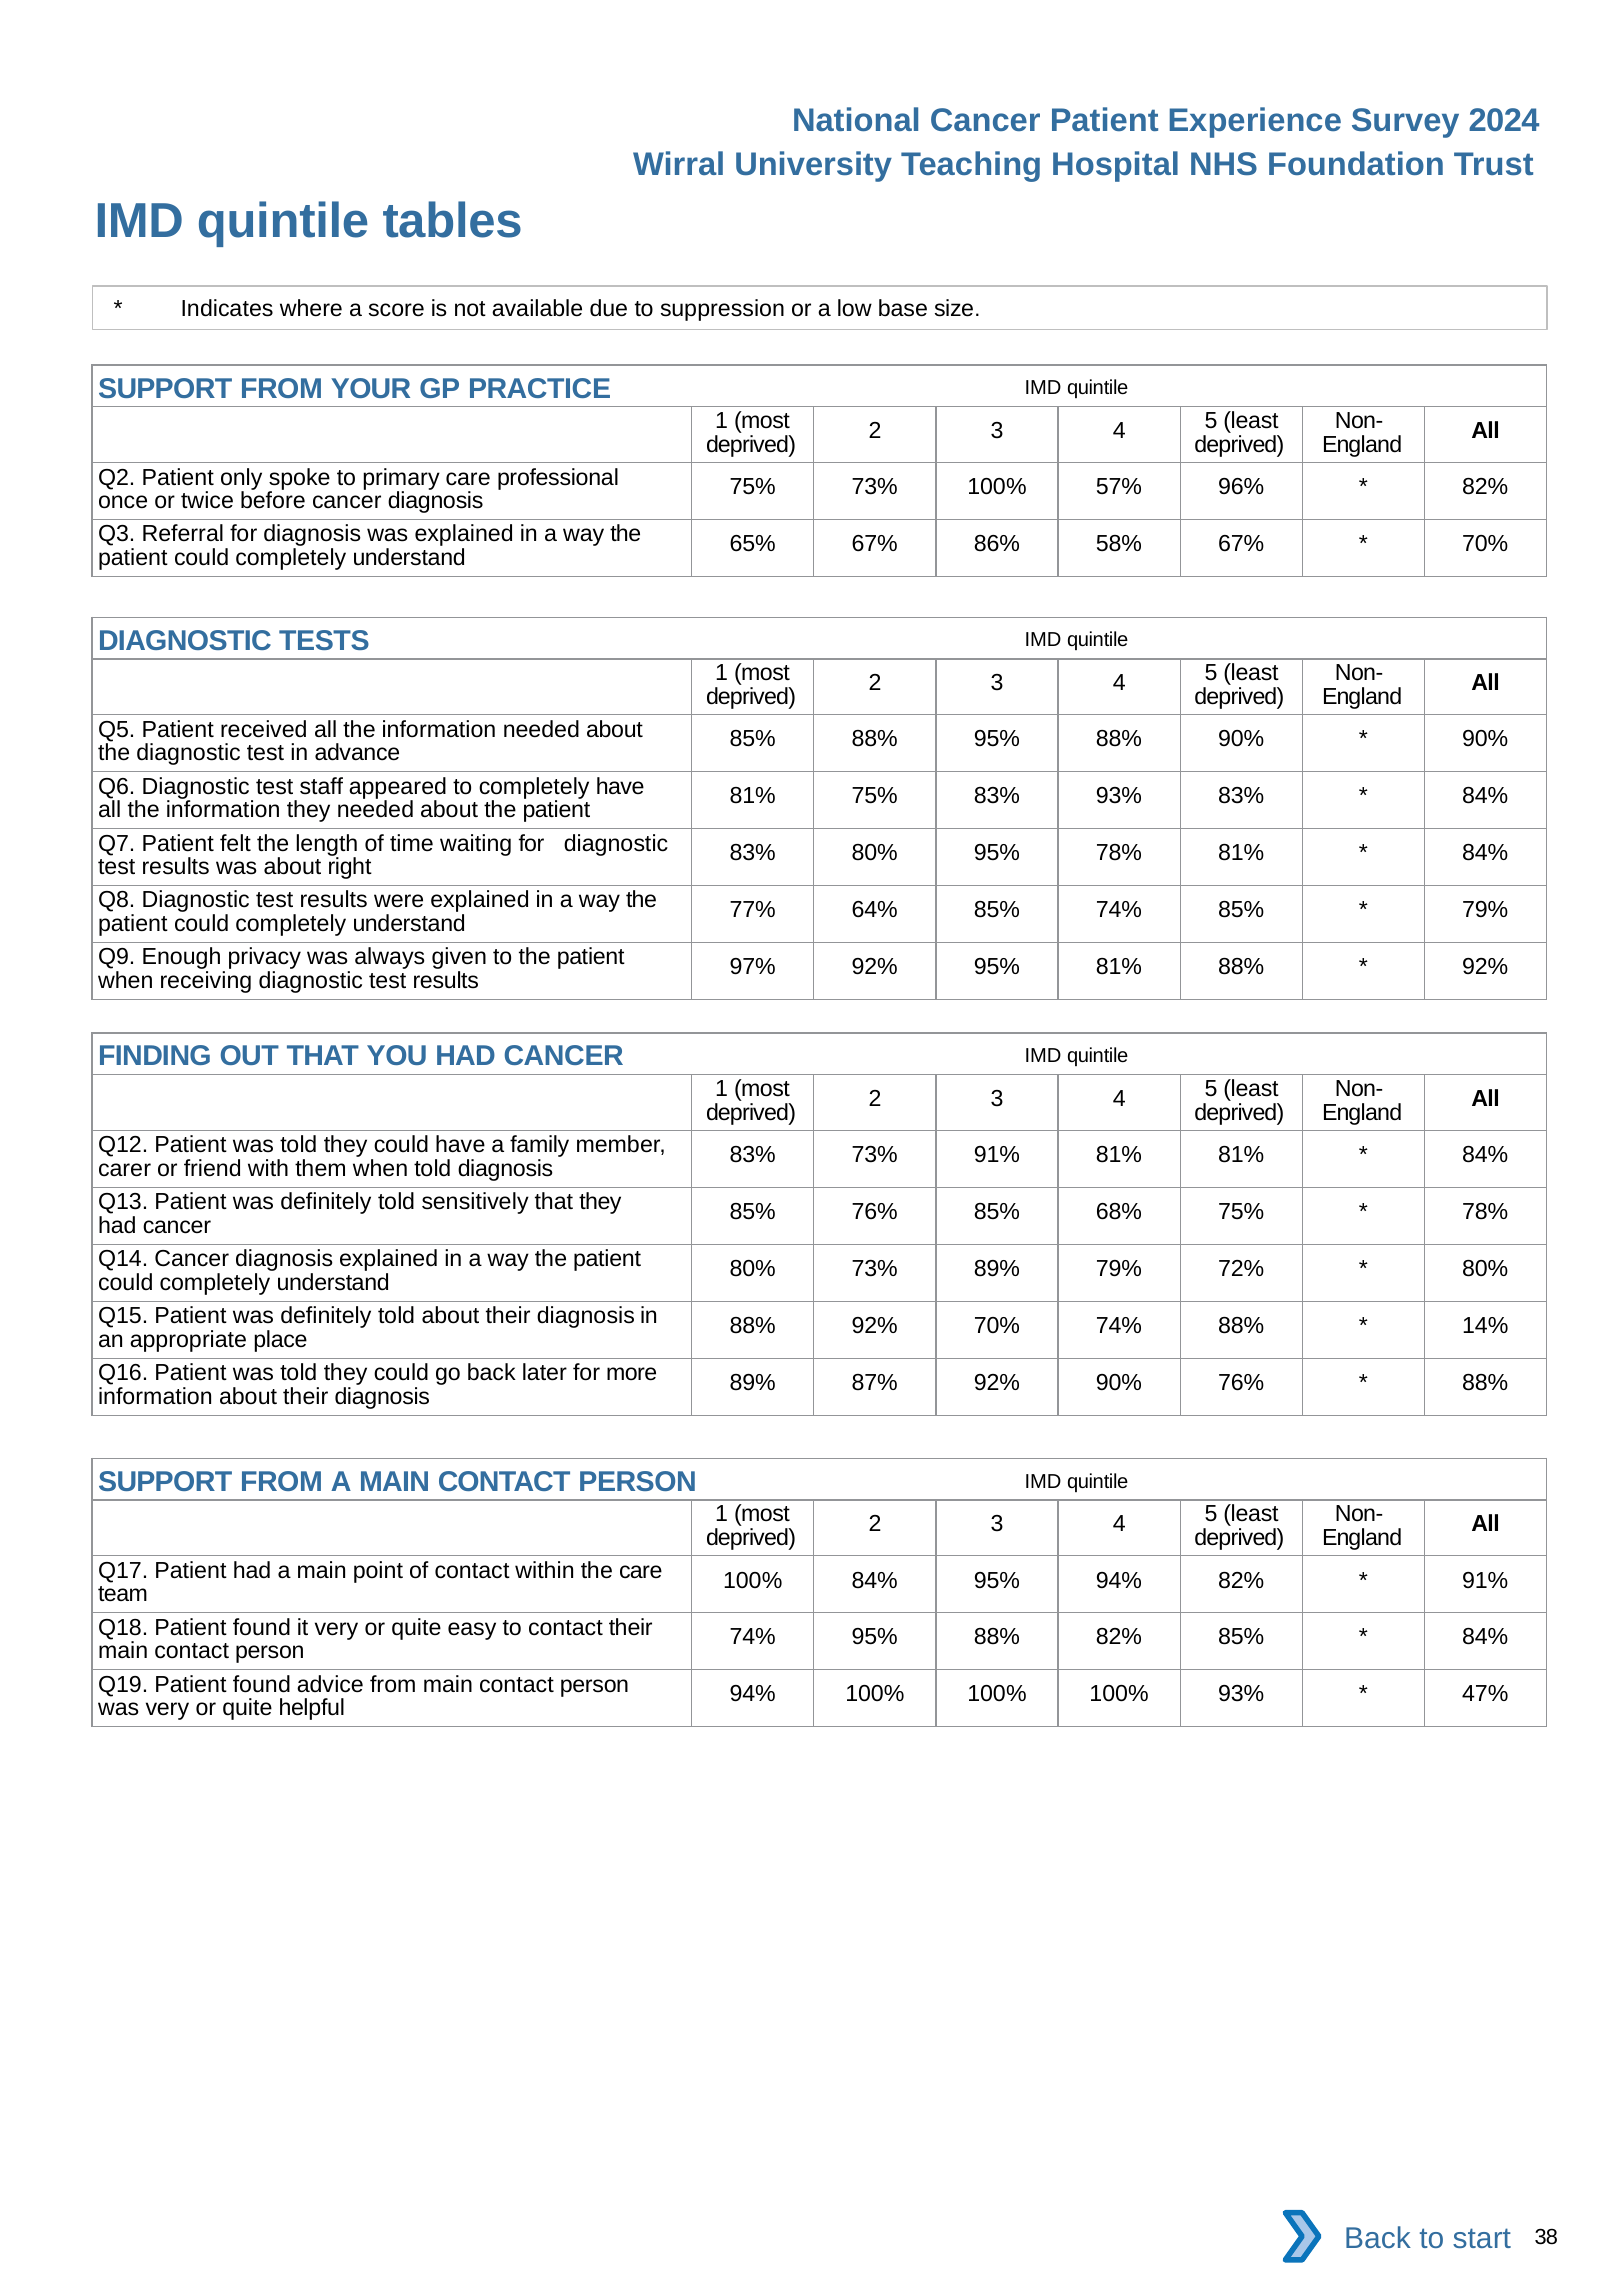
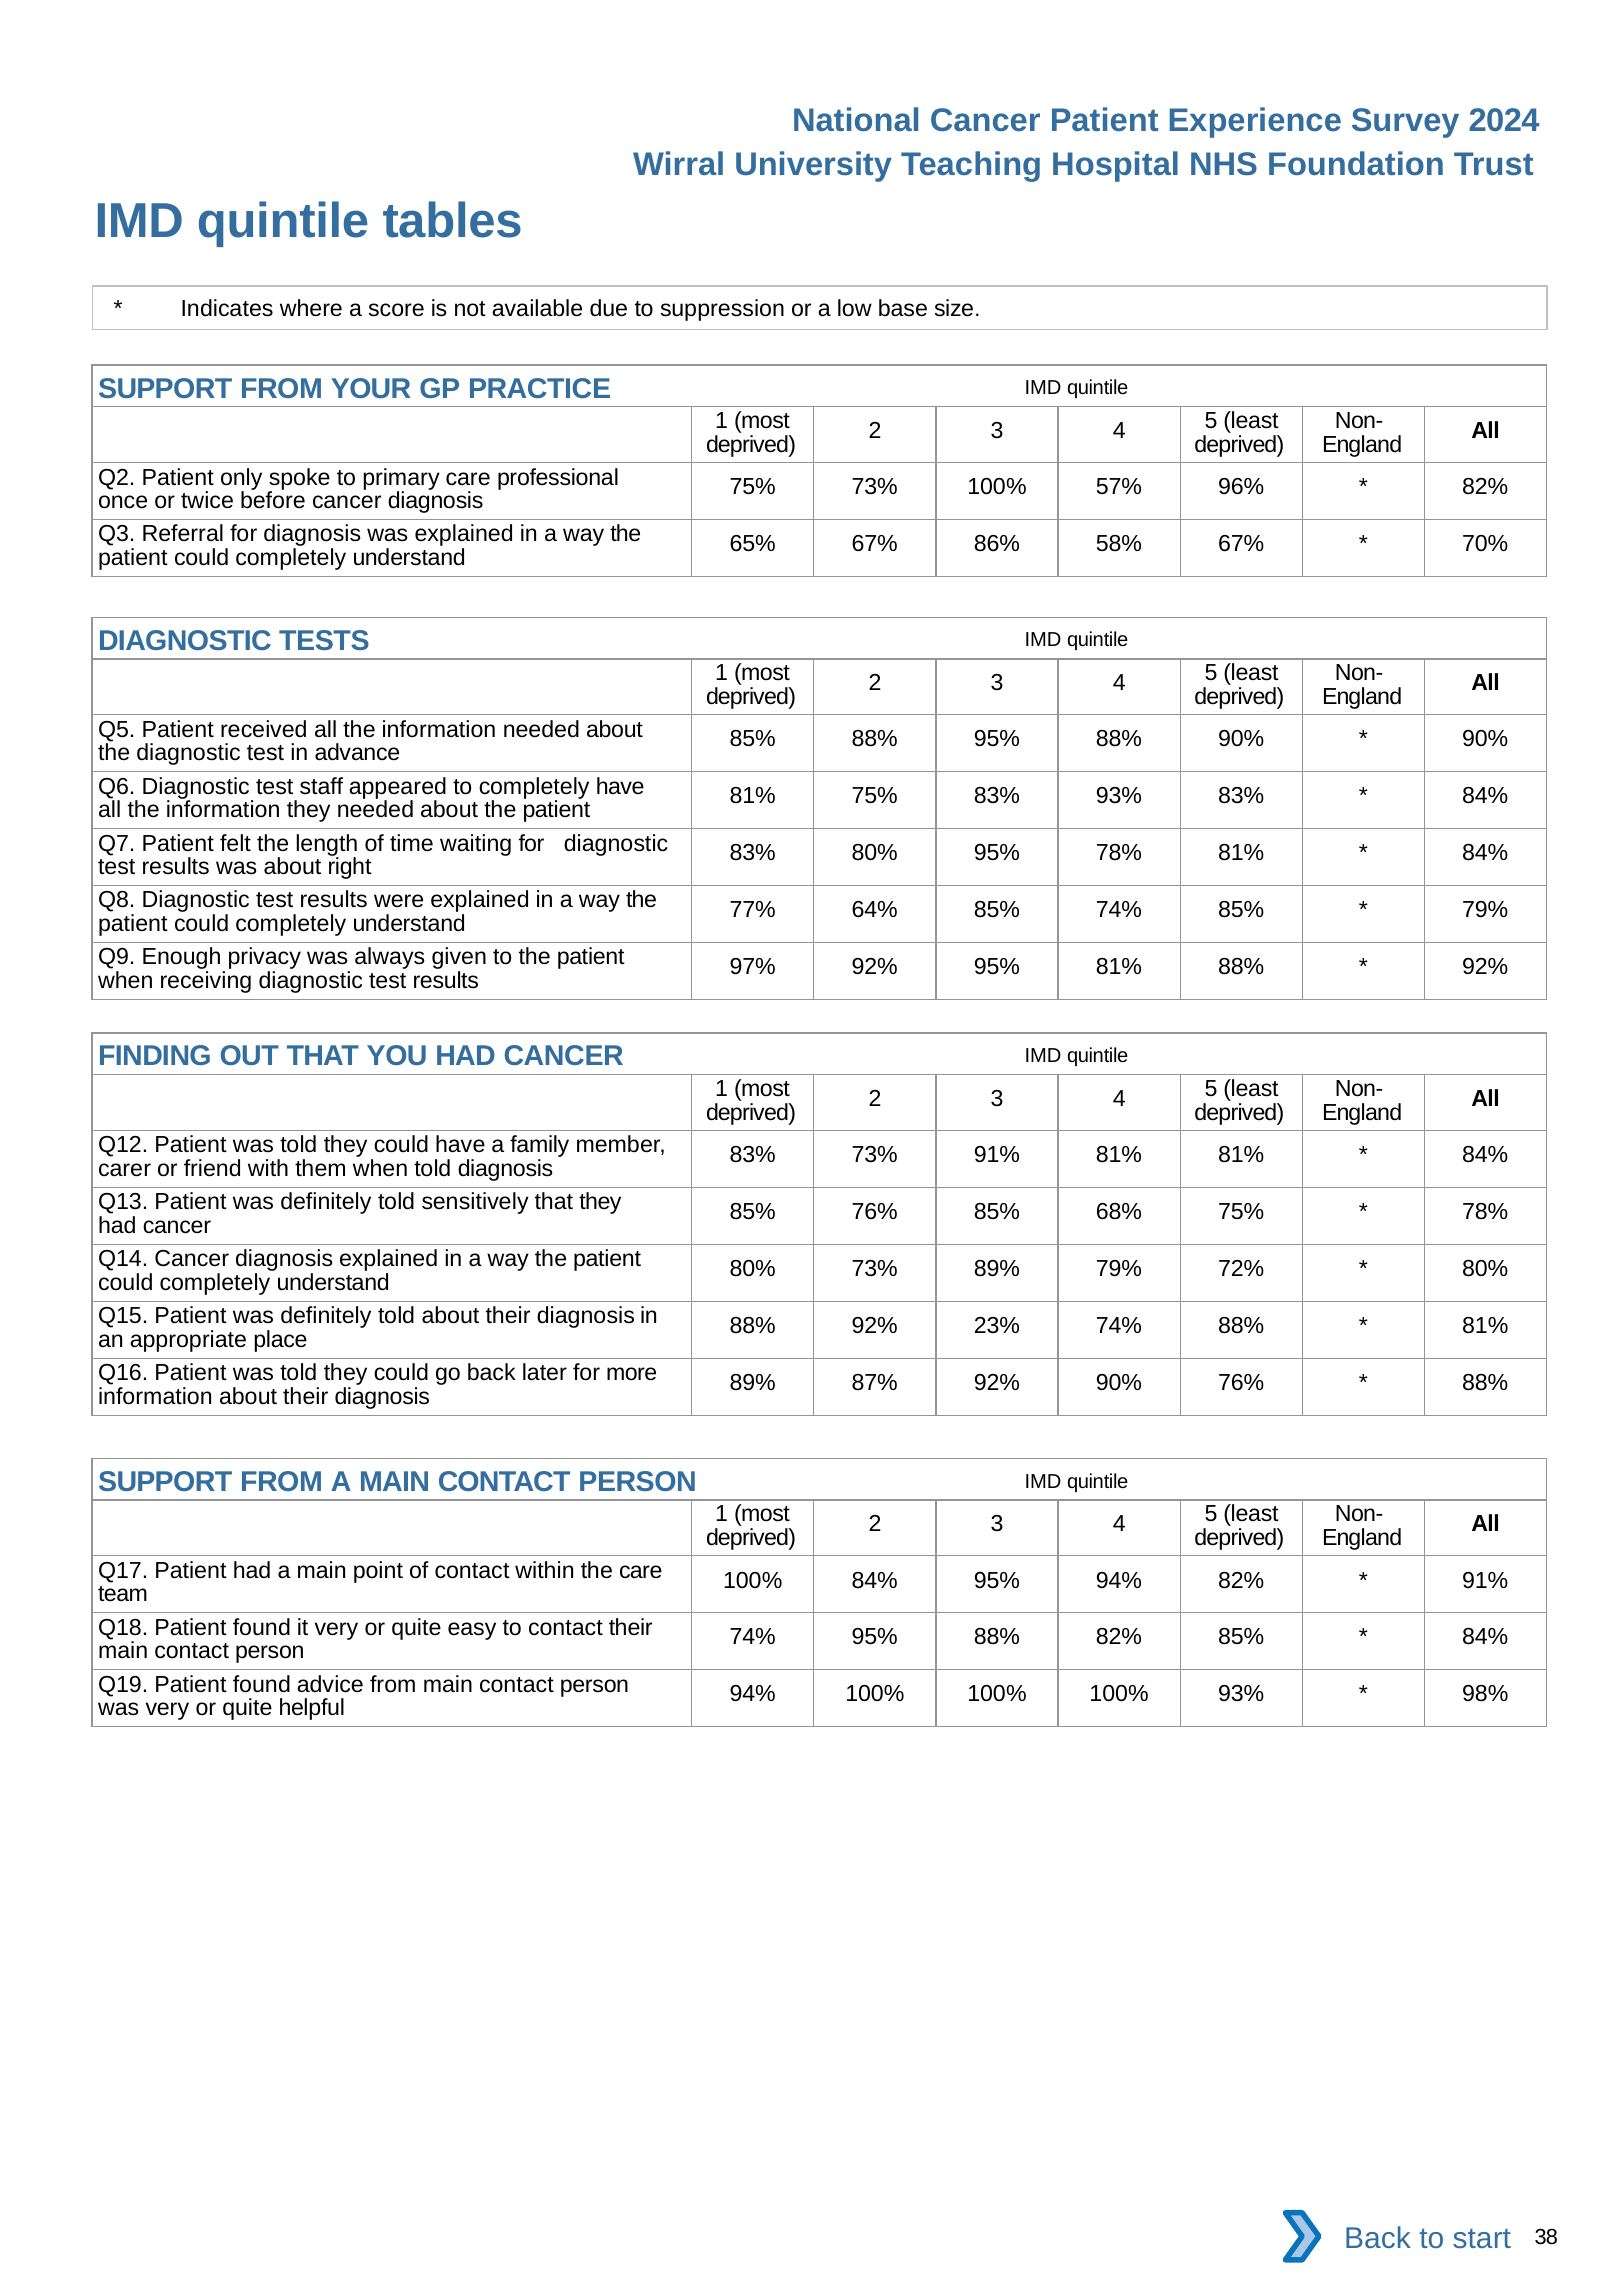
92% 70%: 70% -> 23% (997, 1326)
14%: 14% -> 81% (1485, 1326)
47%: 47% -> 98% (1485, 1695)
